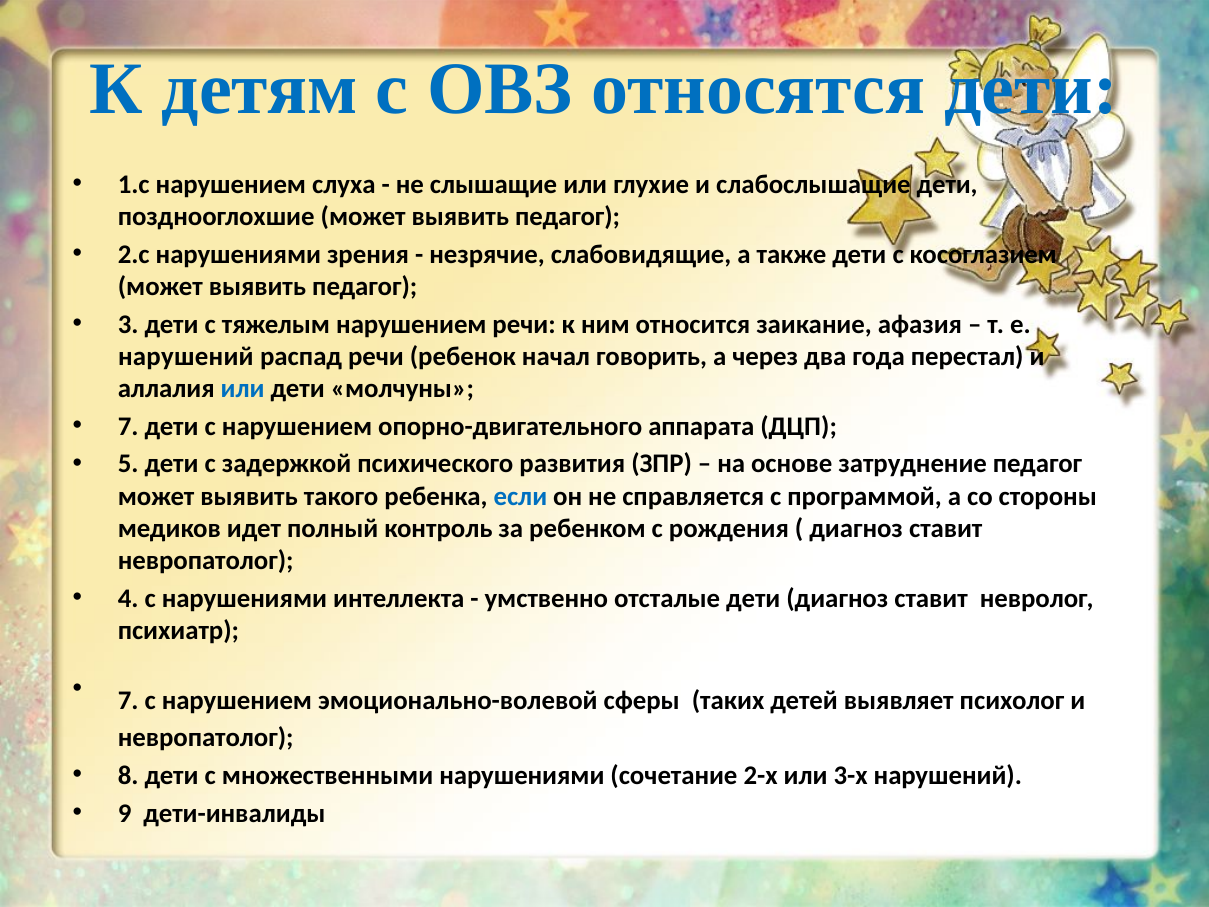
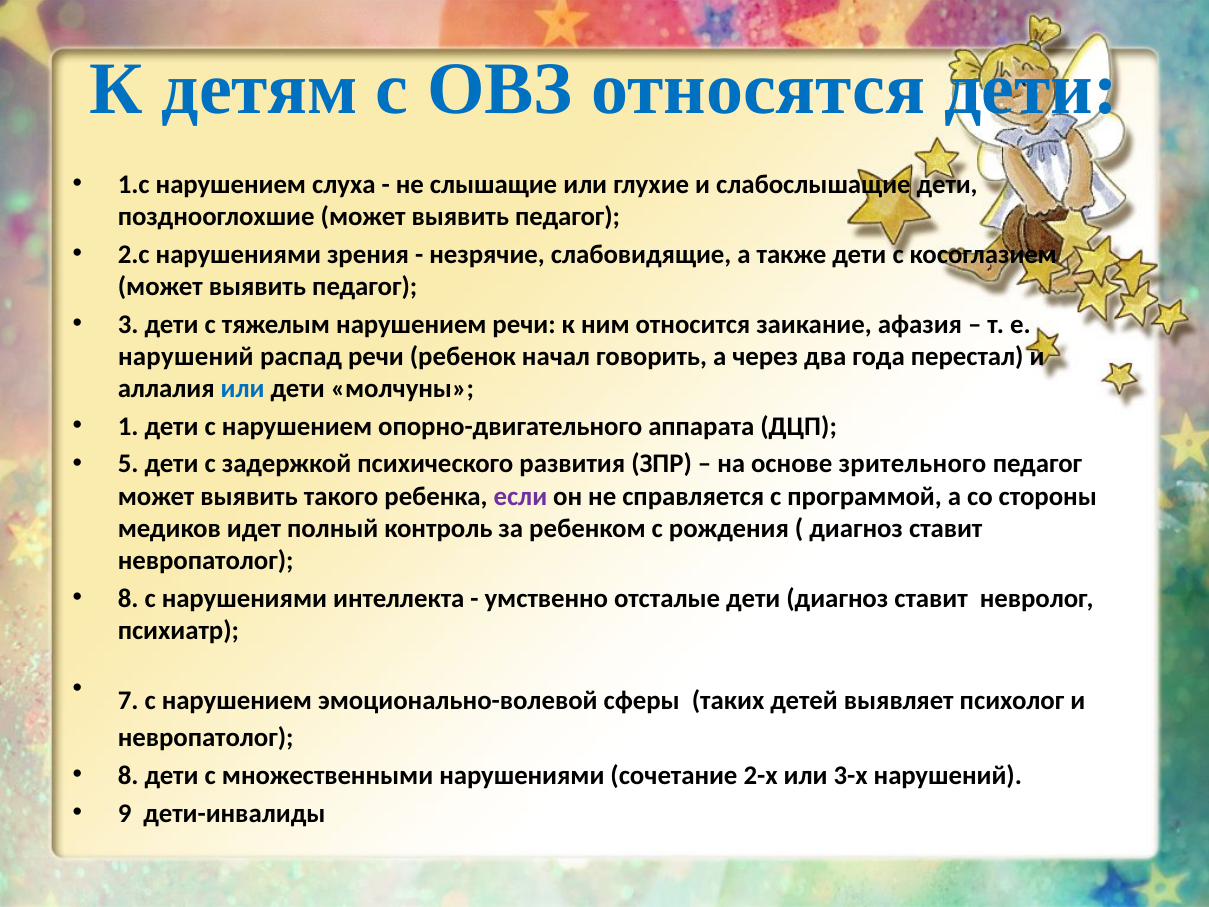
7: 7 -> 1 (128, 426)
затруднение: затруднение -> зрительного (913, 464)
если colour: blue -> purple (520, 496)
4: 4 -> 8 (128, 598)
